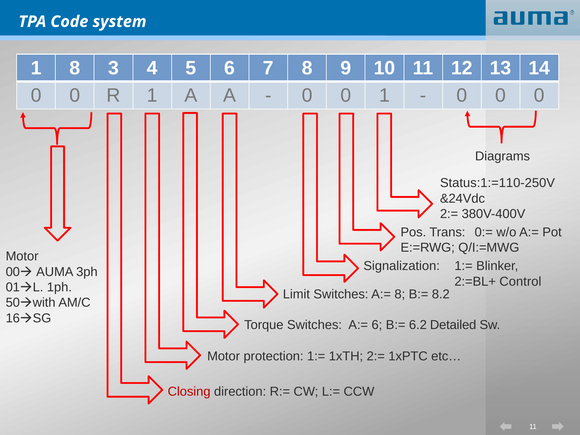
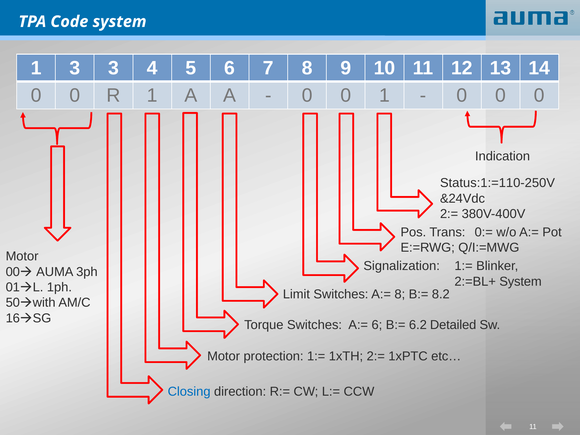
1 8: 8 -> 3 (75, 68)
Diagrams: Diagrams -> Indication (503, 156)
2:=BL+ Control: Control -> System (521, 281)
Closing colour: red -> blue (189, 392)
